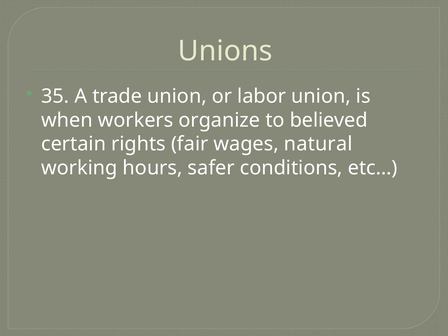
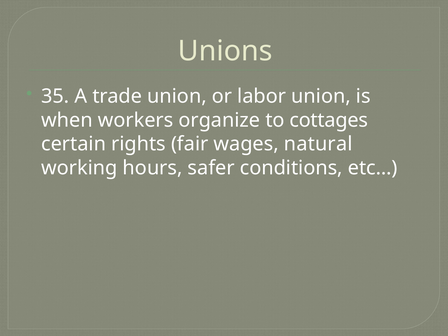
believed: believed -> cottages (329, 120)
